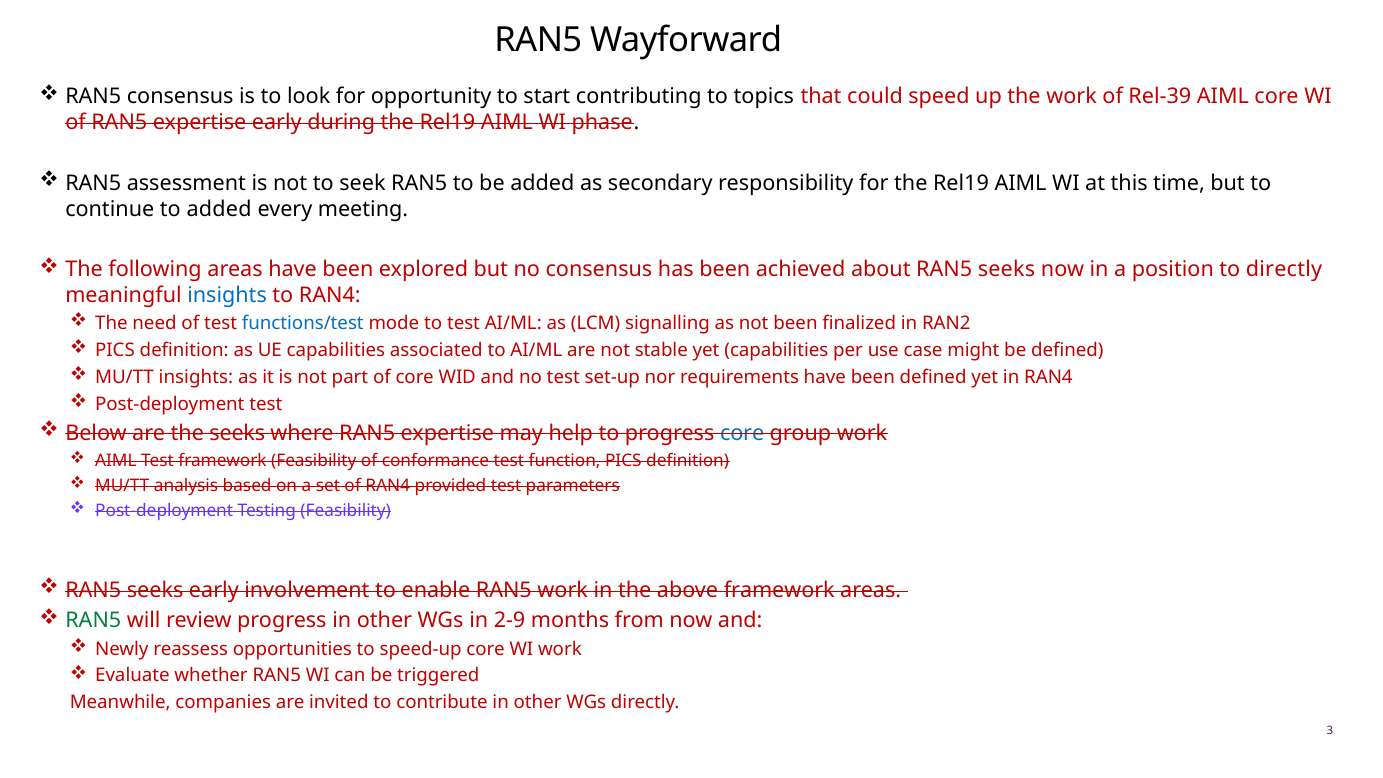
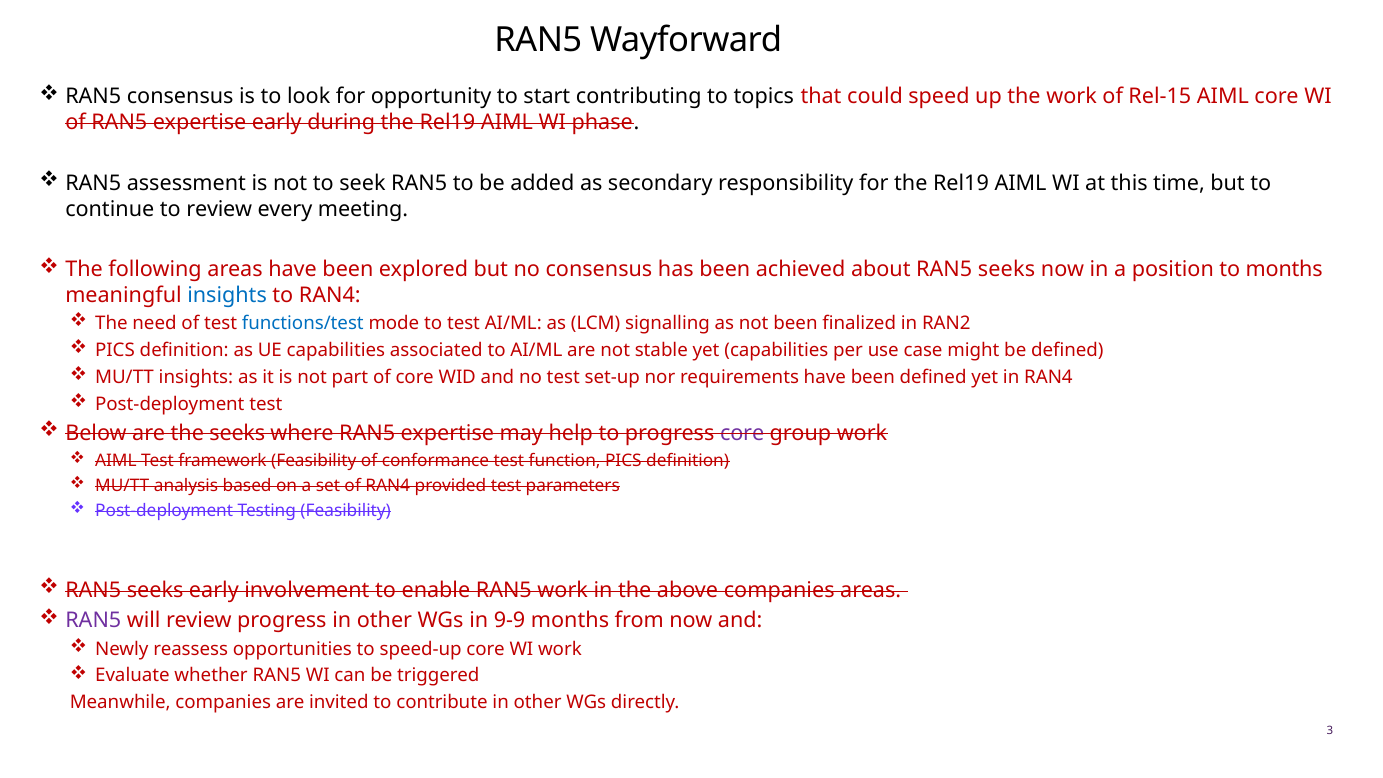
Rel-39: Rel-39 -> Rel-15 (1160, 97)
to added: added -> review (219, 209)
to directly: directly -> months (1284, 269)
core colour: blue -> purple (742, 433)
above framework: framework -> companies (779, 590)
RAN5 colour: green -> purple (93, 621)
2-9: 2-9 -> 9-9 (510, 621)
